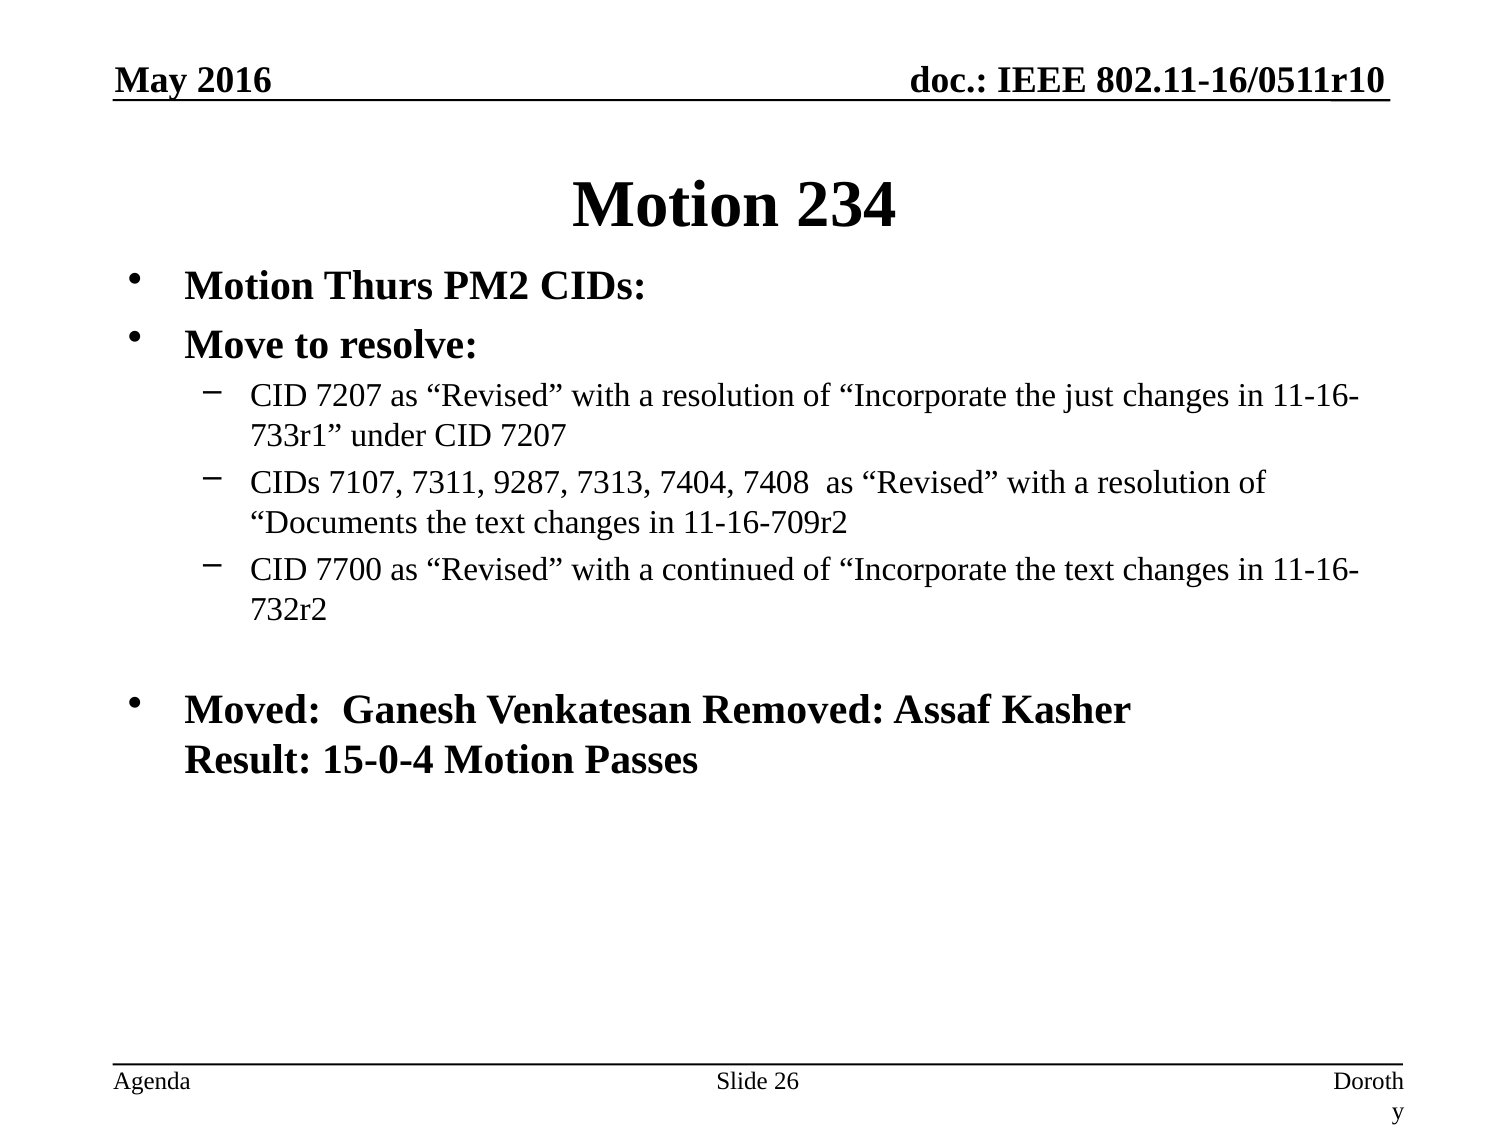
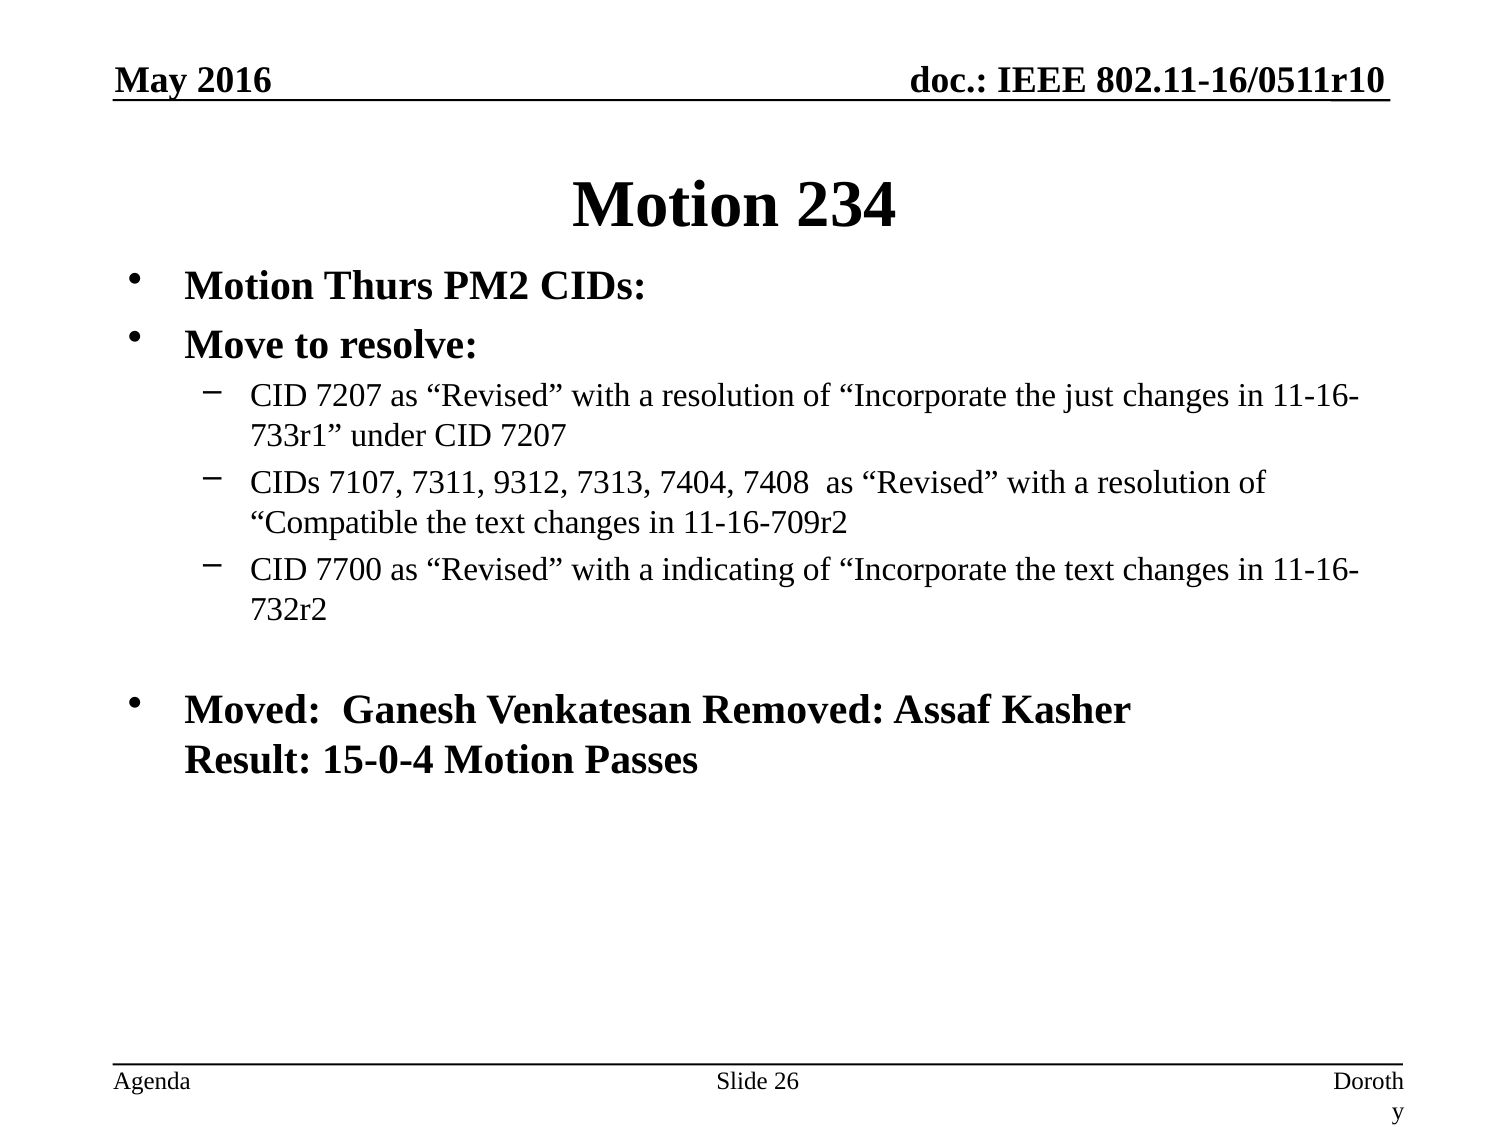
9287: 9287 -> 9312 (531, 482)
Documents: Documents -> Compatible (334, 523)
continued: continued -> indicating (728, 569)
